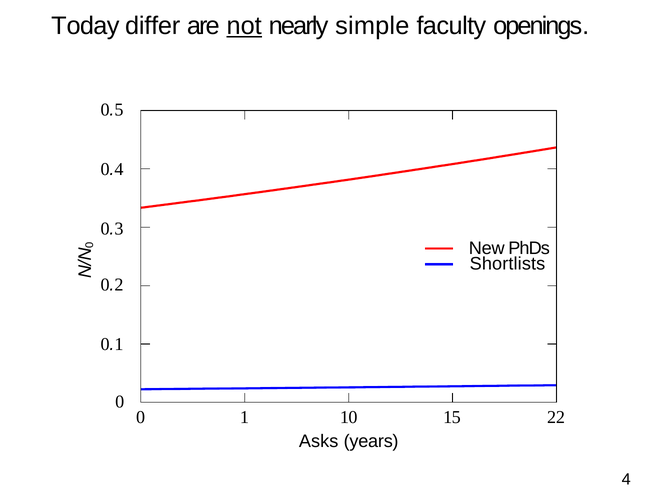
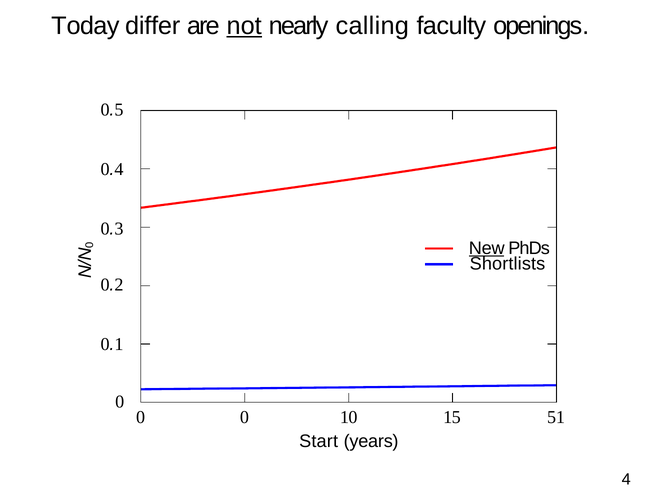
simple: simple -> calling (372, 26)
New underline: none -> present (487, 248)
0 1: 1 -> 0 (244, 418)
22: 22 -> 51 (556, 418)
Asks: Asks -> Start (319, 441)
